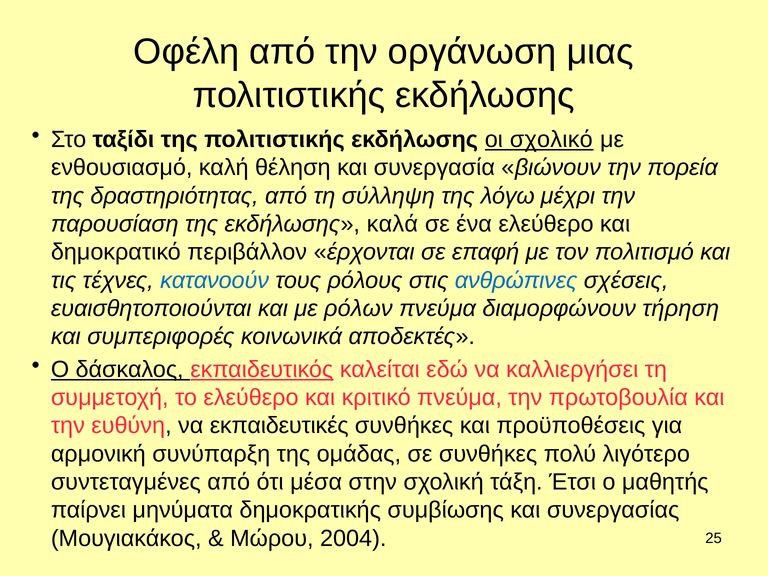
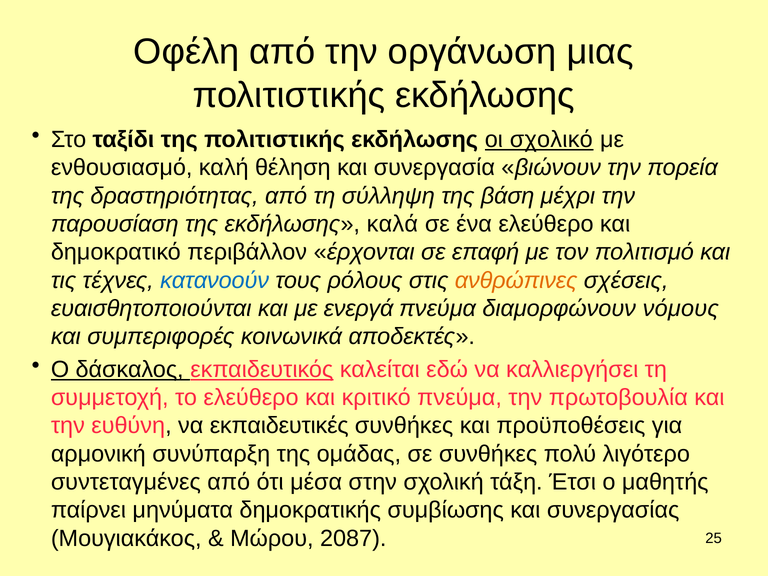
λόγω: λόγω -> βάση (508, 196)
ανθρώπινες colour: blue -> orange (516, 280)
ρόλων: ρόλων -> ενεργά (359, 308)
τήρηση: τήρηση -> νόμους (681, 308)
2004: 2004 -> 2087 (353, 538)
